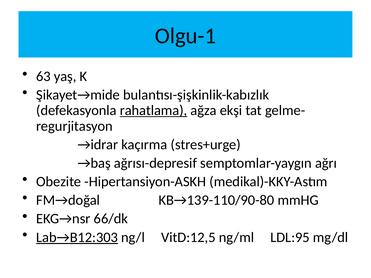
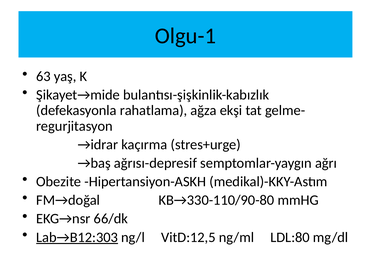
rahatlama underline: present -> none (154, 111)
KB→139-110/90-80: KB→139-110/90-80 -> KB→330-110/90-80 (216, 200)
LDL:95: LDL:95 -> LDL:80 (290, 237)
